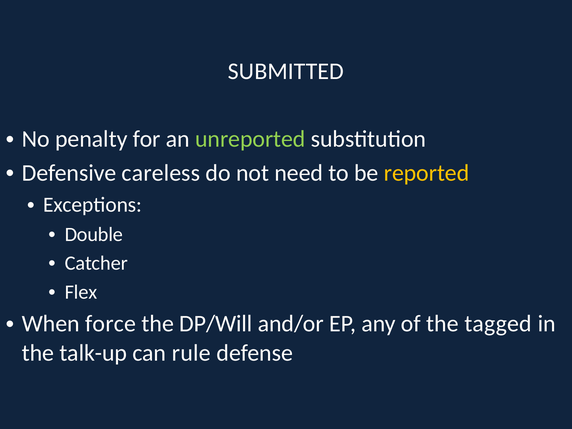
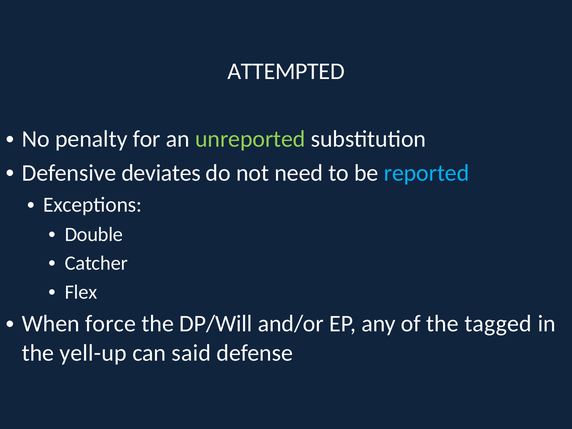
SUBMITTED: SUBMITTED -> ATTEMPTED (286, 71)
careless: careless -> deviates (161, 173)
reported colour: yellow -> light blue (427, 173)
talk-up: talk-up -> yell-up (93, 353)
rule: rule -> said (191, 353)
